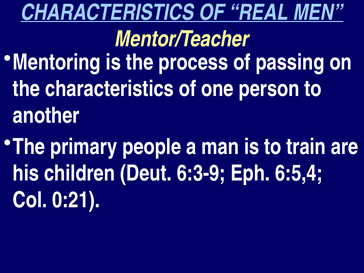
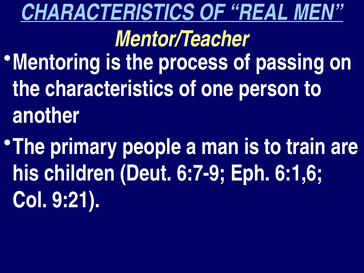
6:3-9: 6:3-9 -> 6:7-9 (201, 173)
6:5,4: 6:5,4 -> 6:1,6 (299, 173)
0:21: 0:21 -> 9:21 (76, 200)
